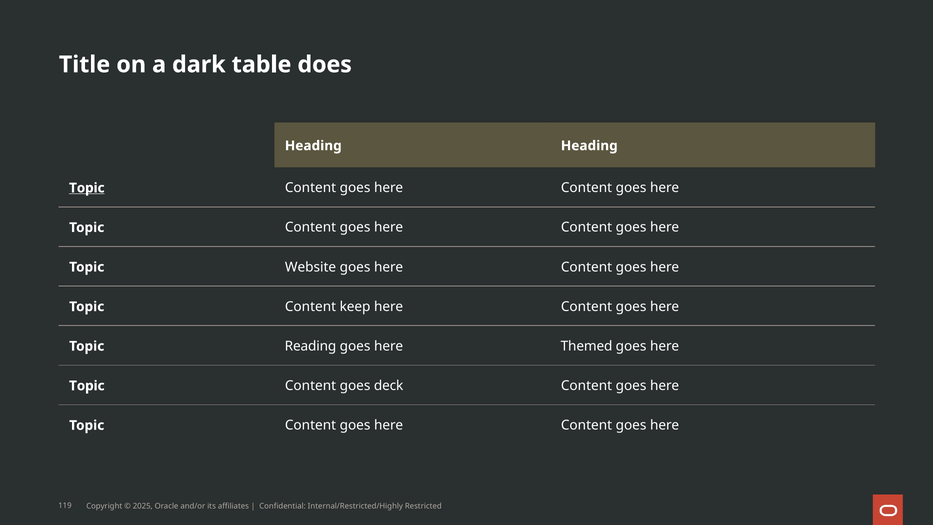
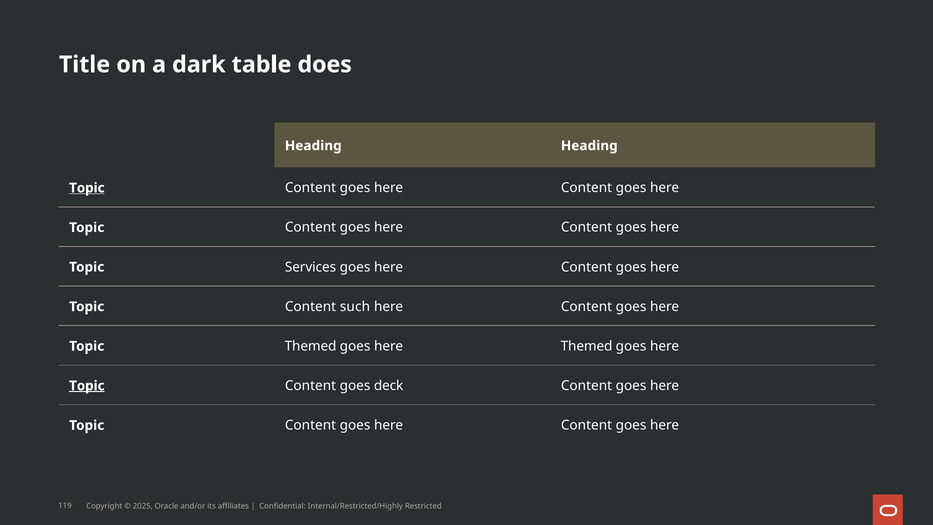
Website: Website -> Services (311, 267)
keep: keep -> such (355, 307)
Topic Reading: Reading -> Themed (311, 346)
Topic underline: none -> present (87, 386)
